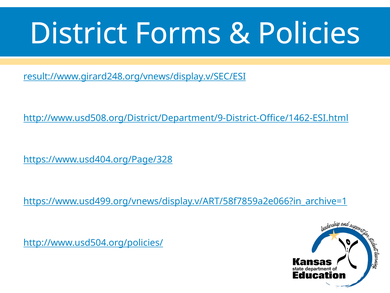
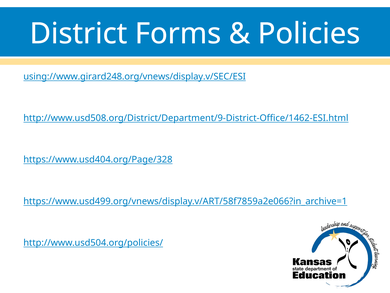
result://www.girard248.org/vnews/display.v/SEC/ESI: result://www.girard248.org/vnews/display.v/SEC/ESI -> using://www.girard248.org/vnews/display.v/SEC/ESI (135, 76)
